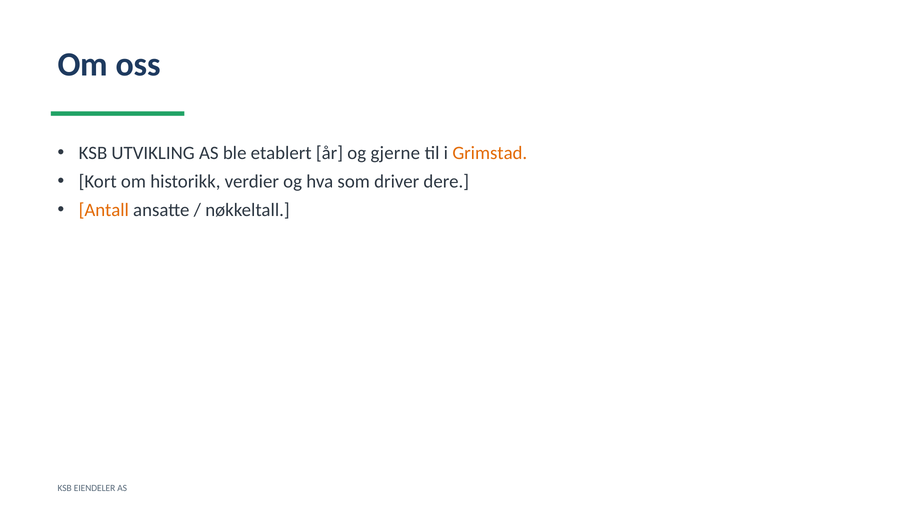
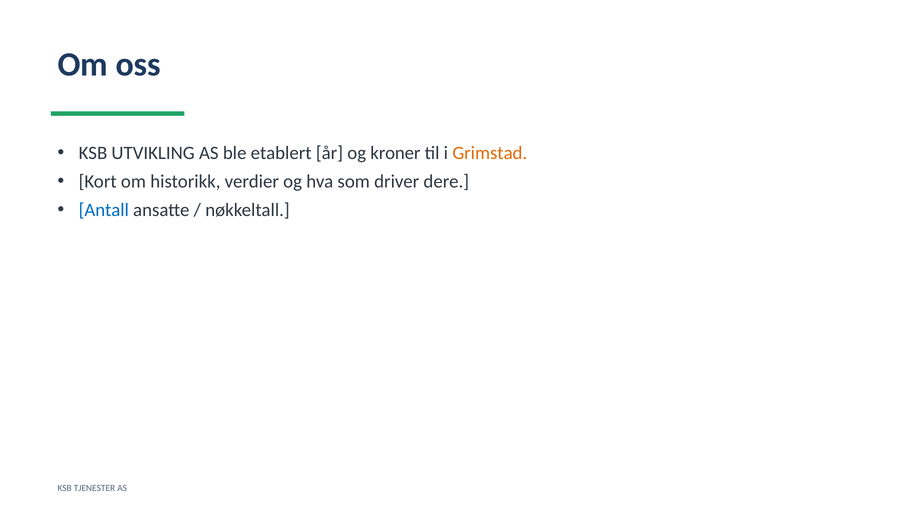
gjerne: gjerne -> kroner (395, 153)
Antall colour: orange -> blue (104, 210)
EIENDELER: EIENDELER -> TJENESTER (95, 488)
